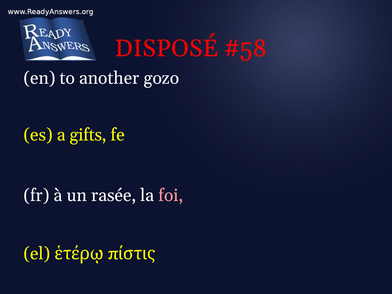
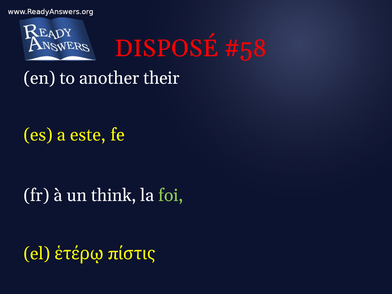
gozo: gozo -> their (161, 78)
gifts: gifts -> este (88, 135)
rasée: rasée -> think (114, 195)
foi colour: pink -> light green (171, 195)
